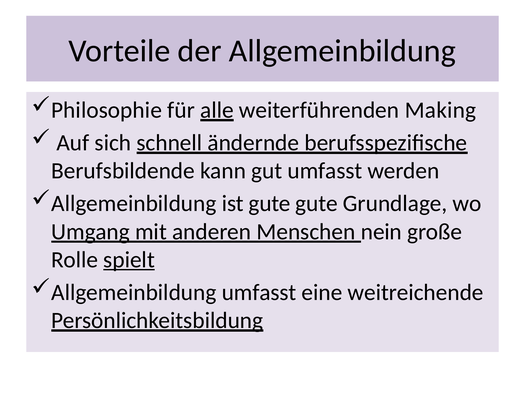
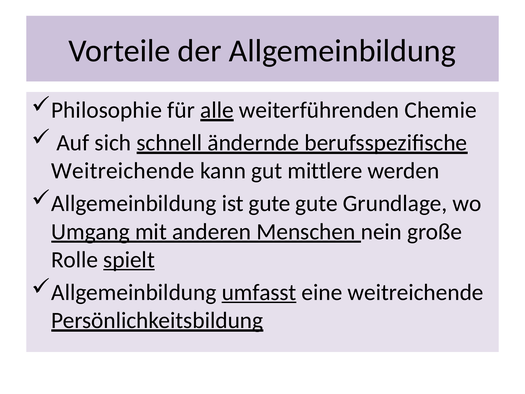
Making: Making -> Chemie (441, 110)
Berufsbildende: Berufsbildende -> Weitreichende (123, 171)
gut umfasst: umfasst -> mittlere (325, 171)
umfasst underline: none -> present (259, 292)
